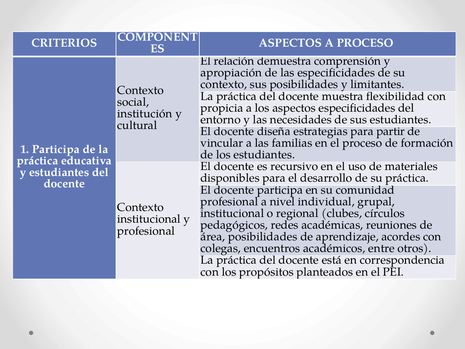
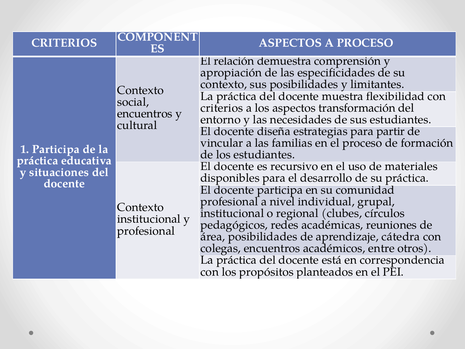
propicia: propicia -> criterios (222, 108)
aspectos especificidades: especificidades -> transformación (357, 108)
institución: institución -> encuentros (145, 114)
y estudiantes: estudiantes -> situaciones (59, 172)
acordes: acordes -> cátedra (401, 237)
